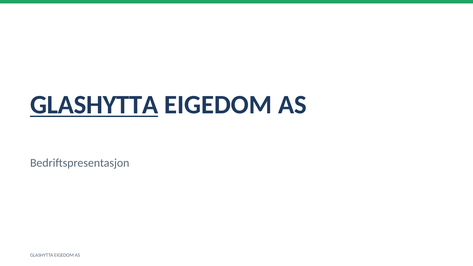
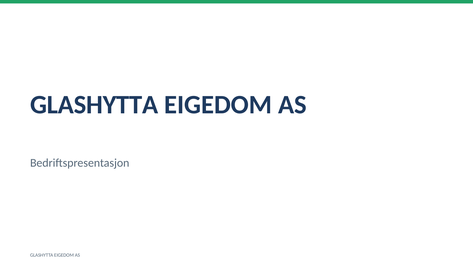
GLASHYTTA underline: present -> none (94, 105)
